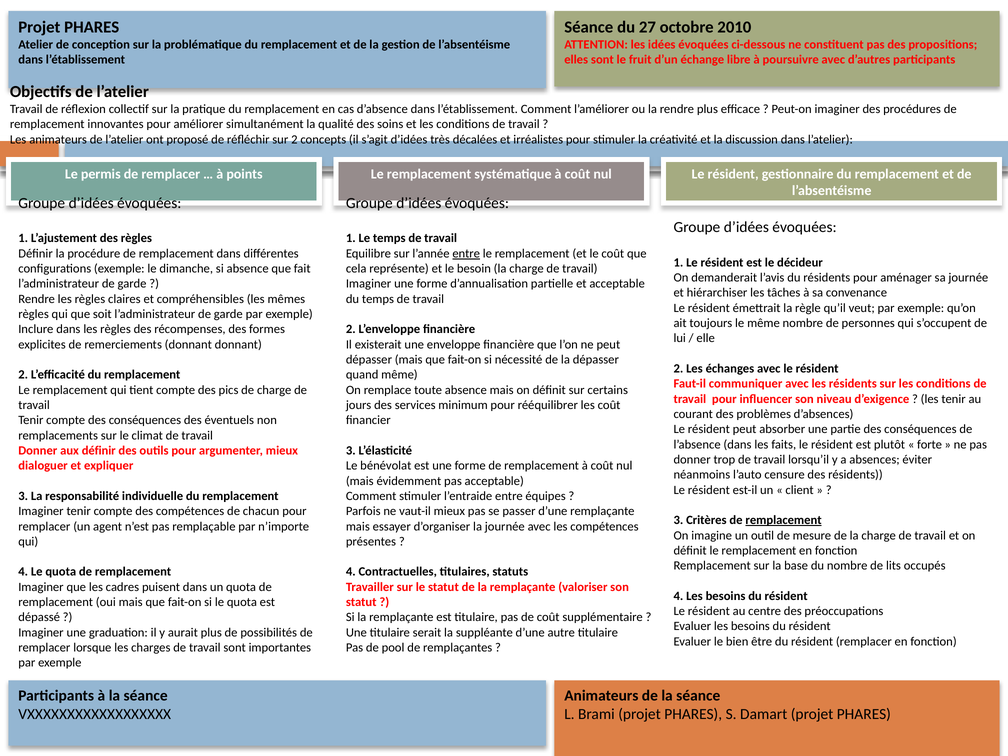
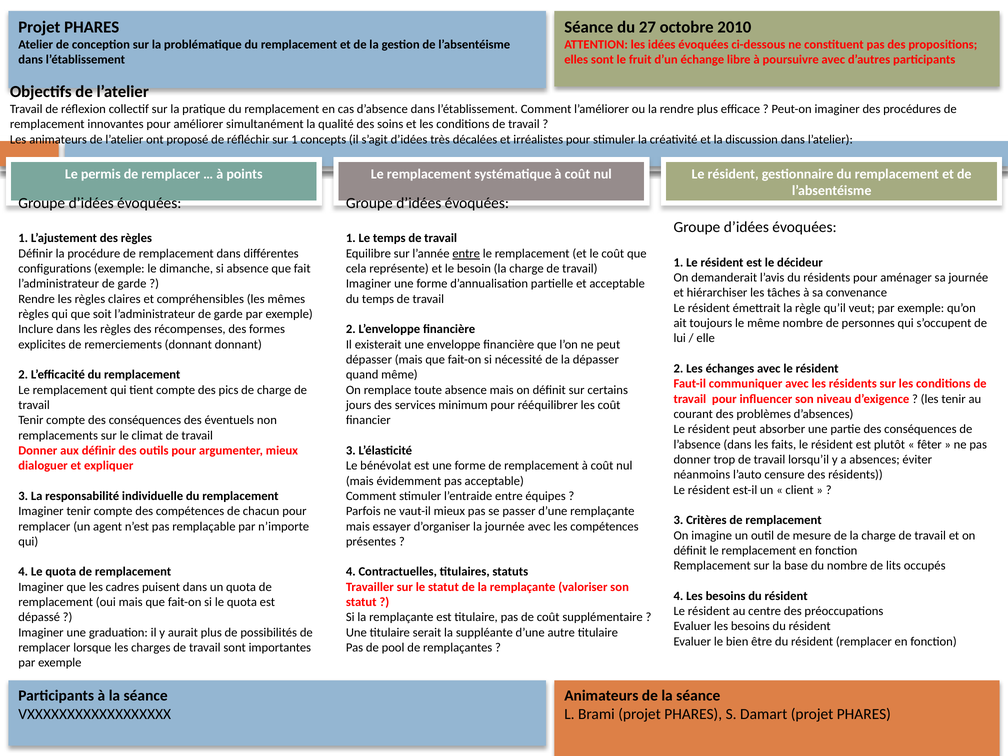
sur 2: 2 -> 1 (294, 139)
forte: forte -> fêter (929, 444)
remplacement underline: present -> none (784, 520)
